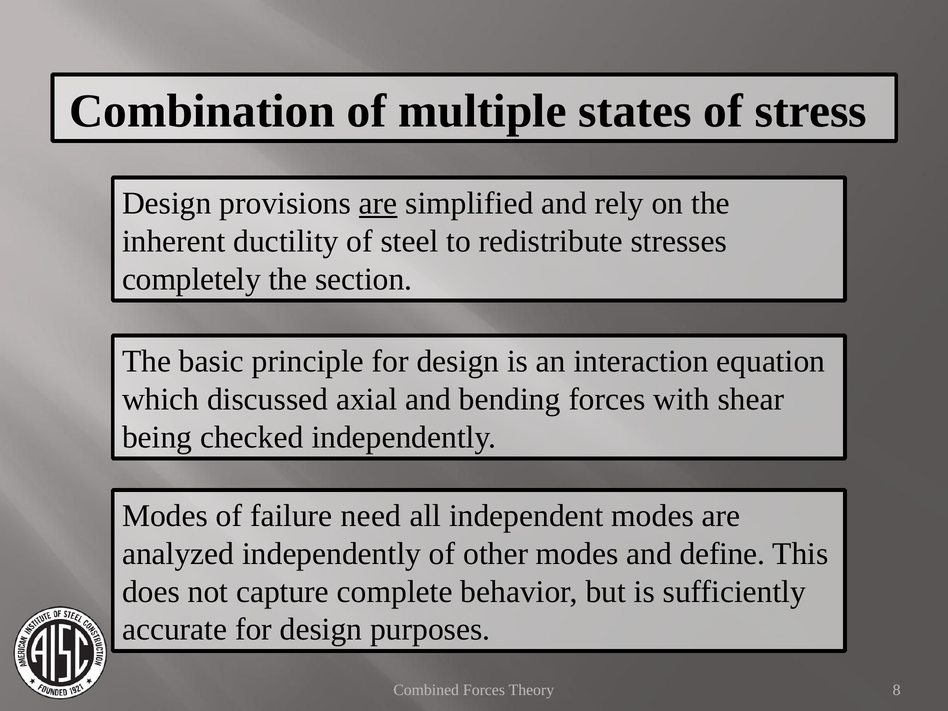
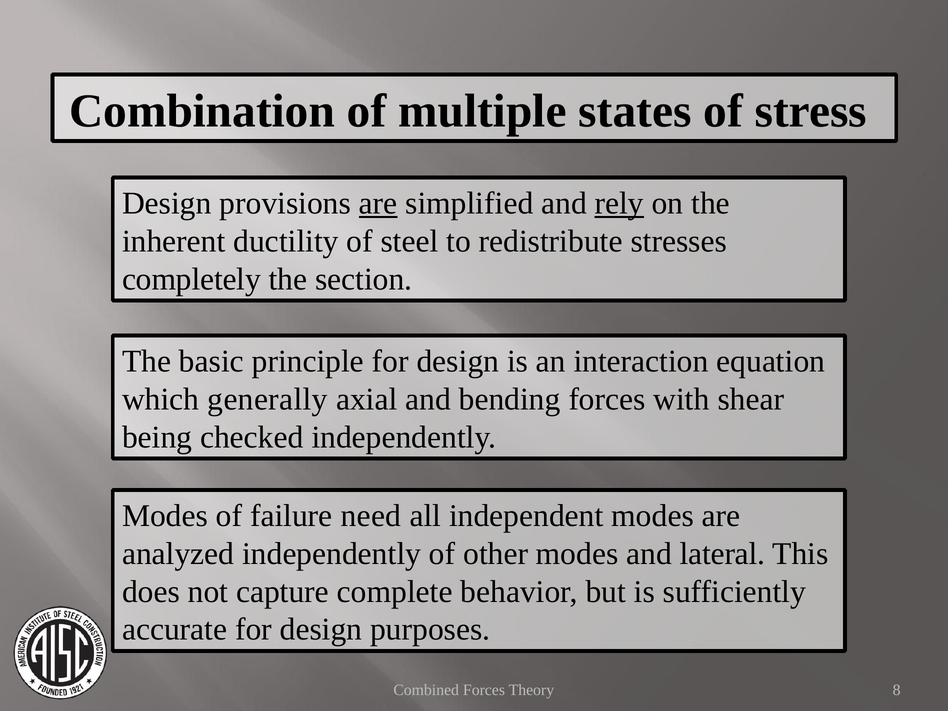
rely underline: none -> present (619, 203)
discussed: discussed -> generally (267, 399)
define: define -> lateral (722, 554)
